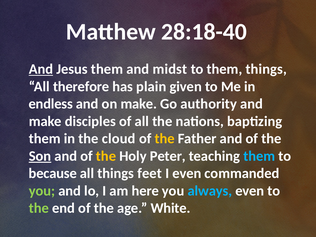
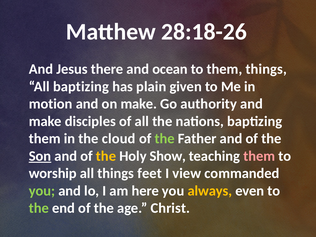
28:18-40: 28:18-40 -> 28:18-26 (204, 32)
And underline: present -> none (41, 69)
Jesus them: them -> there (107, 69)
midst: midst -> ocean (170, 69)
All therefore: therefore -> baptizing (81, 86)
endless: endless -> motion (51, 104)
the colour: yellow -> light green (165, 139)
Peter: Peter -> Show (168, 156)
them colour: light blue -> pink (259, 156)
because: because -> worship (53, 173)
I even: even -> view (187, 173)
always colour: light blue -> yellow (210, 191)
White: White -> Christ (170, 208)
